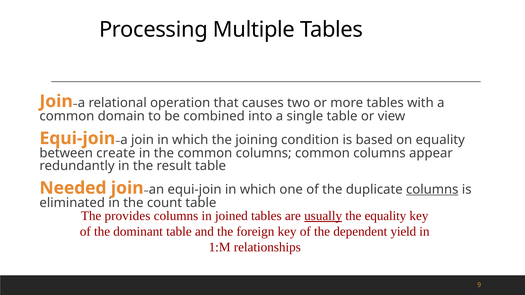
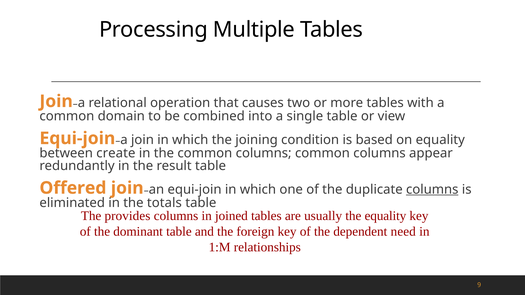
Needed: Needed -> Offered (73, 188)
count: count -> totals (164, 203)
usually underline: present -> none (323, 216)
yield: yield -> need (403, 232)
